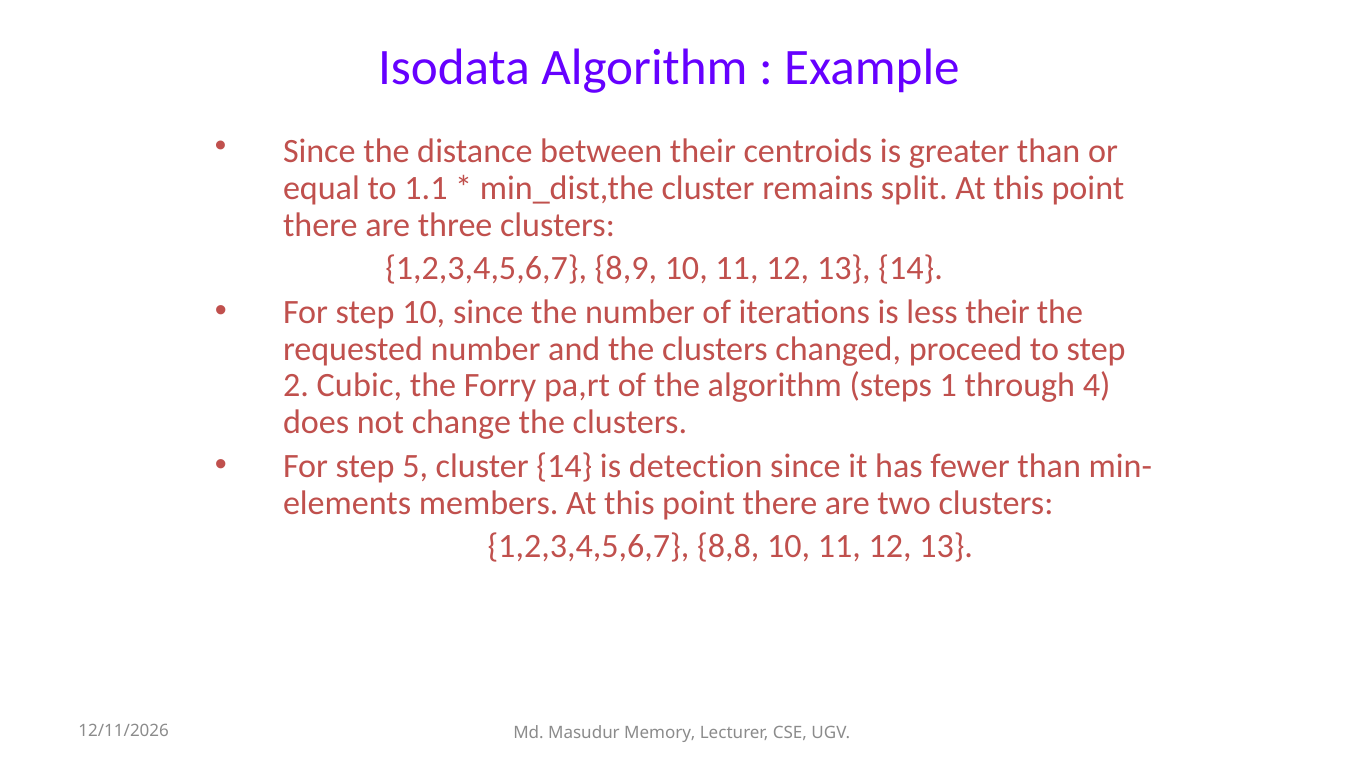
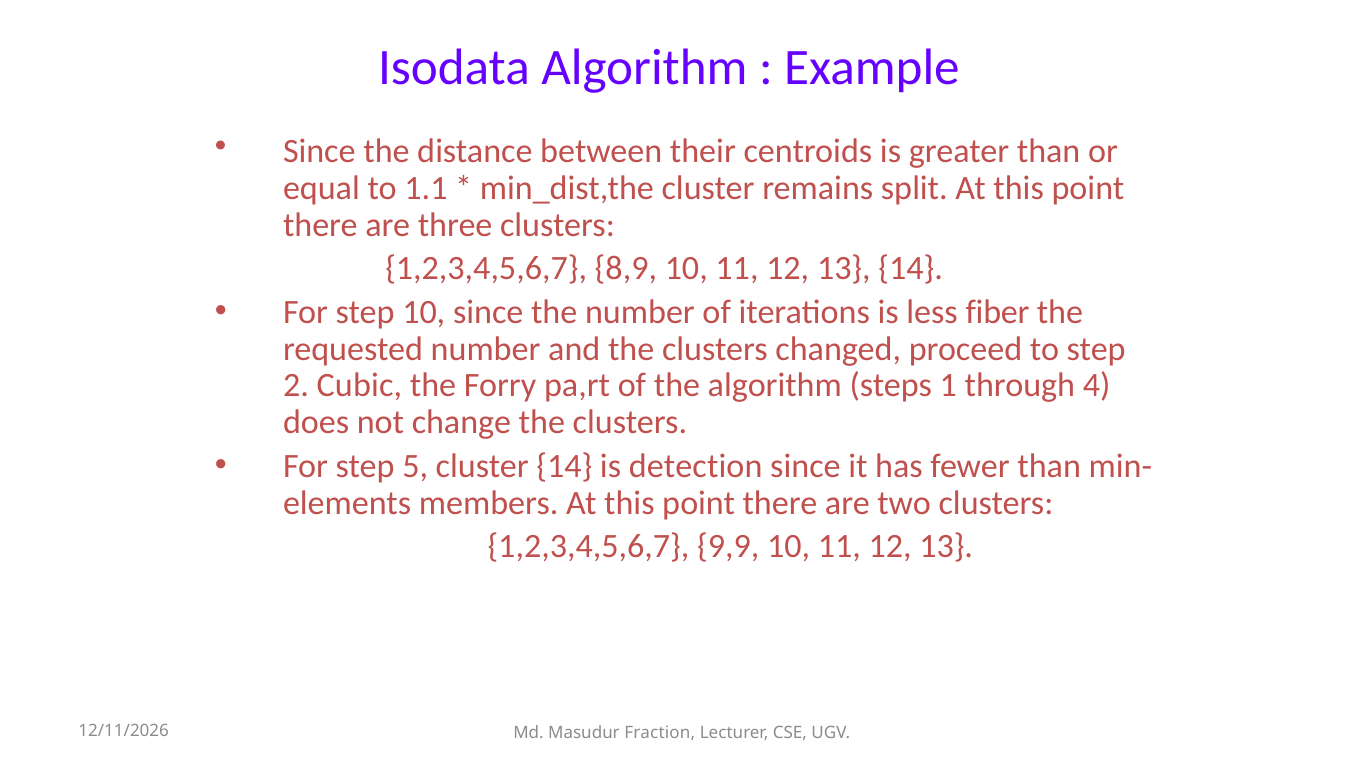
less their: their -> fiber (998, 312)
8,8: 8,8 -> 9,9 (728, 547)
Memory: Memory -> Fraction (660, 733)
